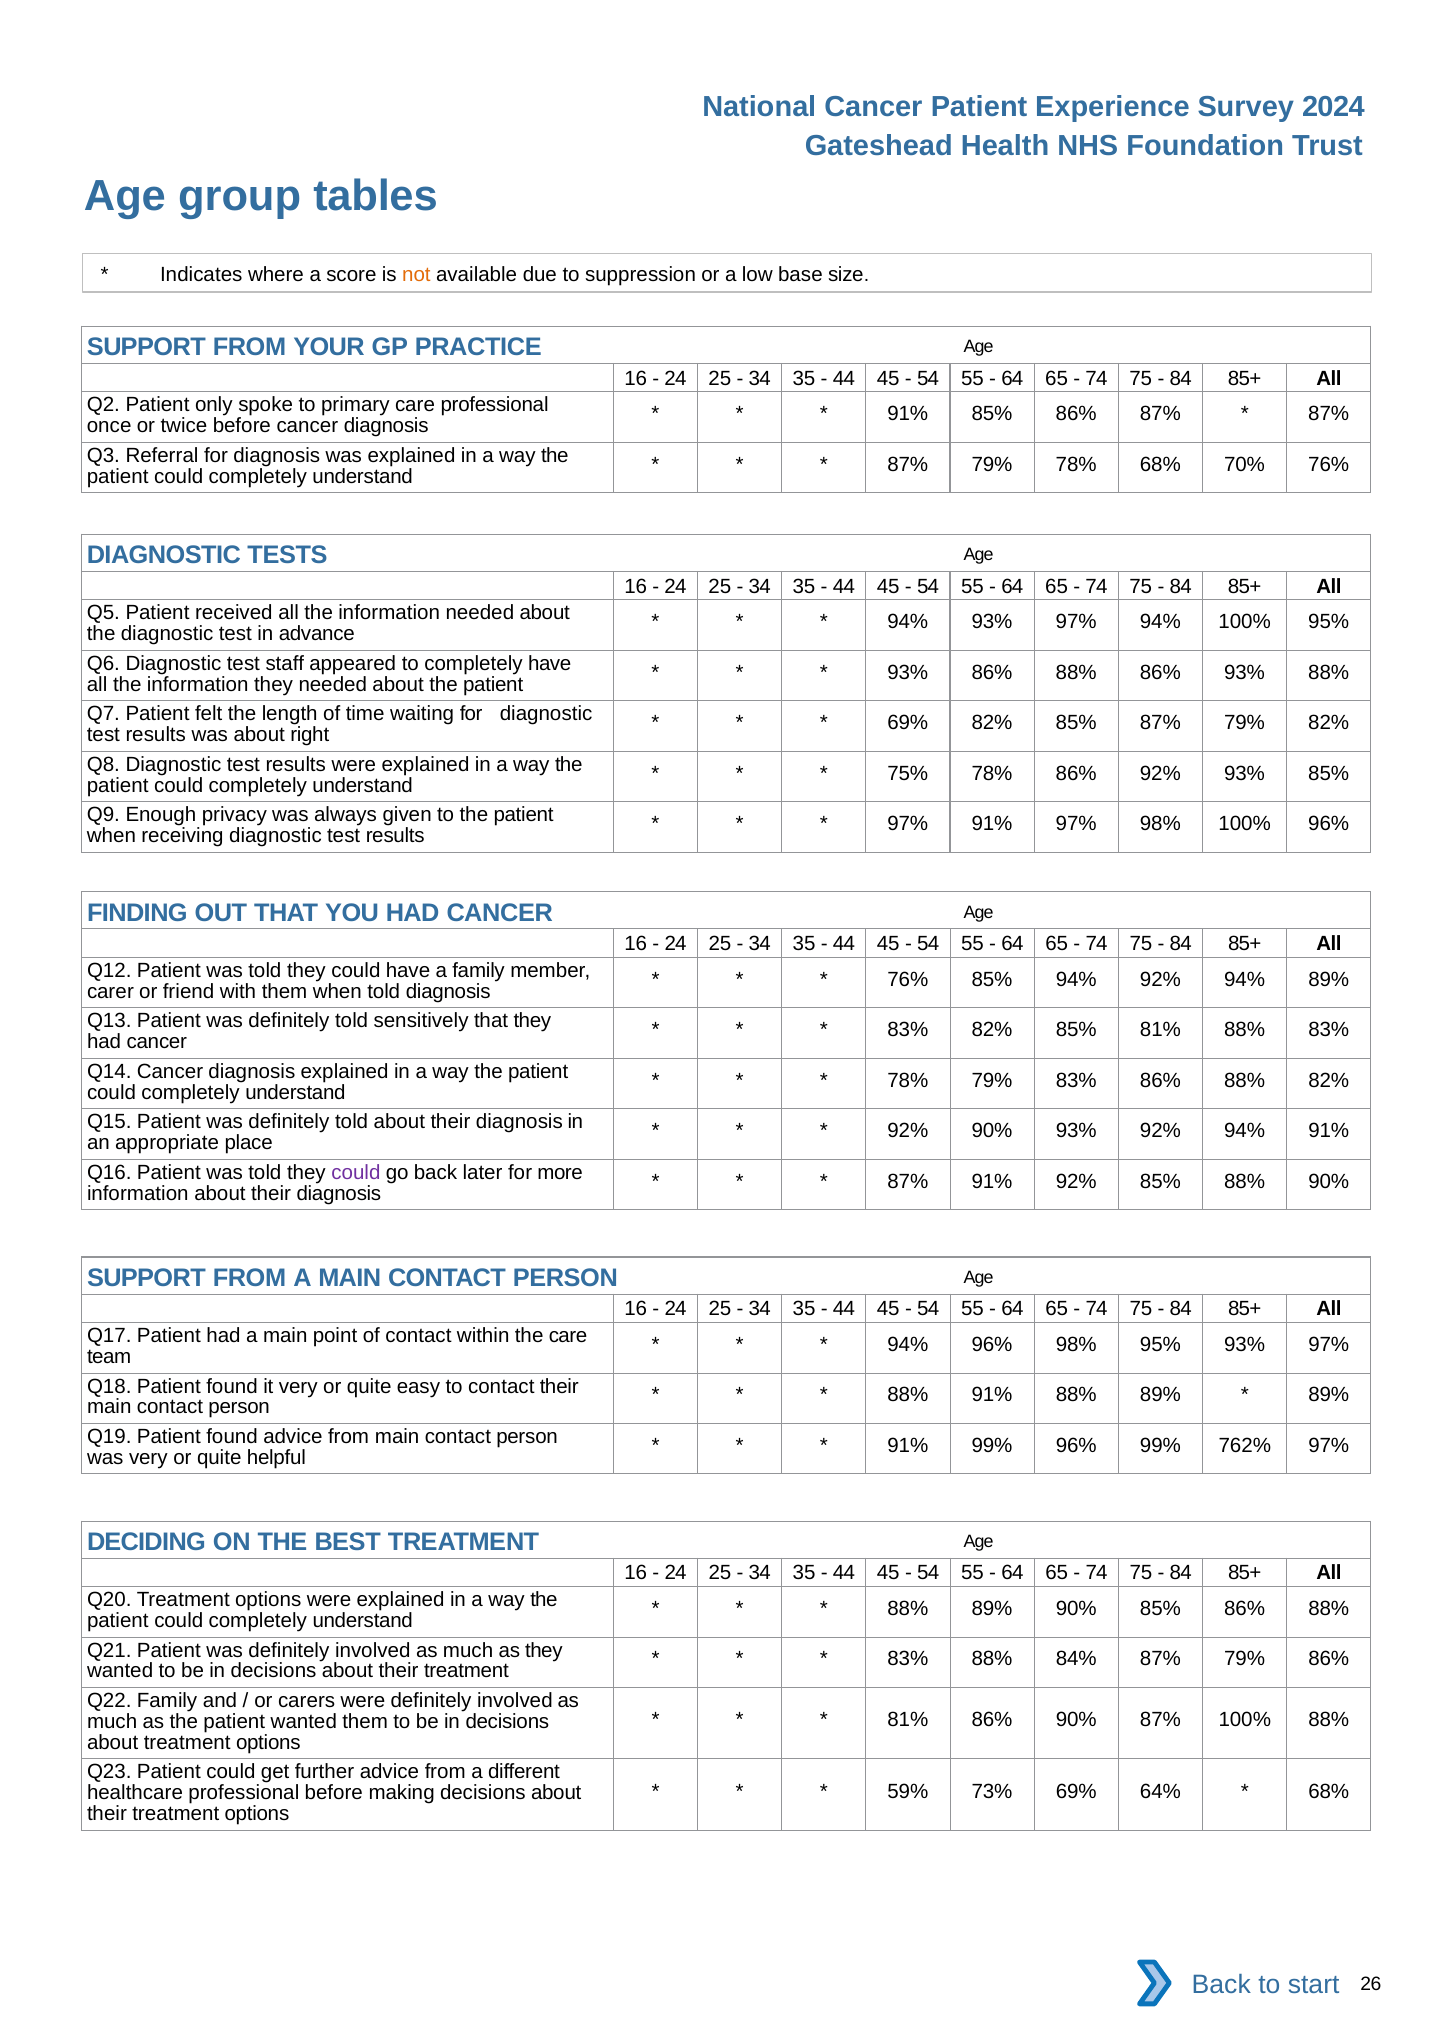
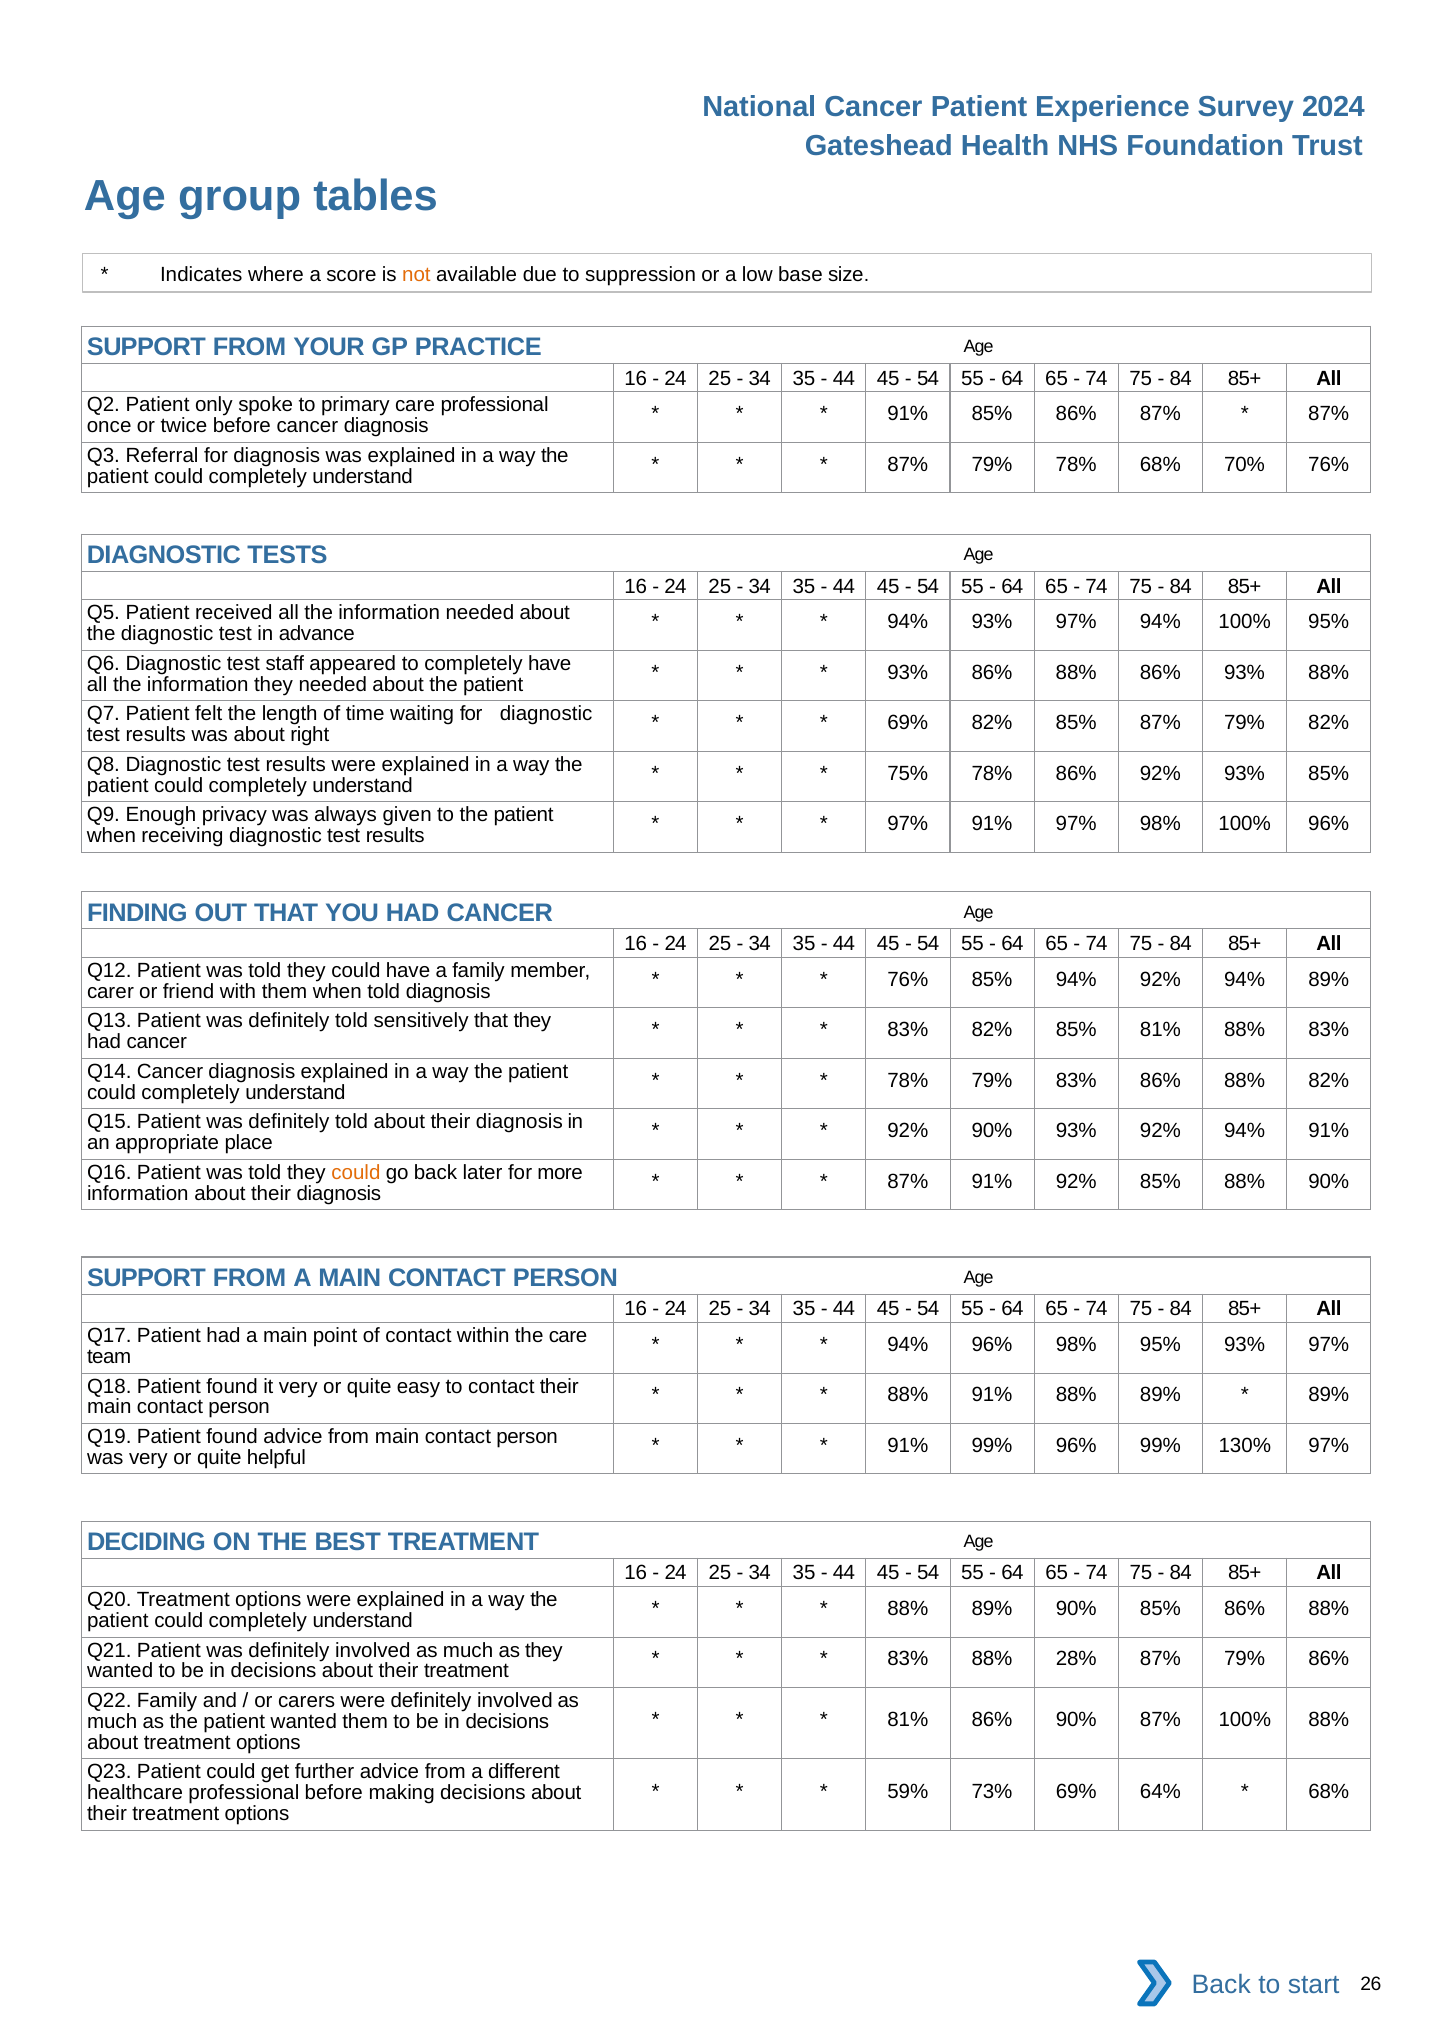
could colour: purple -> orange (356, 1173)
762%: 762% -> 130% (1245, 1446)
84%: 84% -> 28% (1076, 1659)
